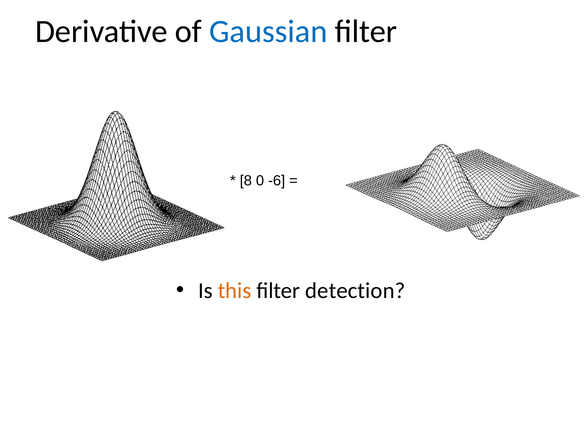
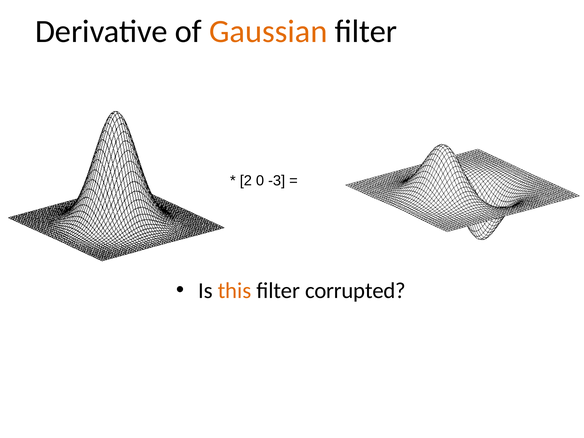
Gaussian colour: blue -> orange (268, 31)
8: 8 -> 2 (246, 181)
-6: -6 -> -3 (277, 181)
detection: detection -> corrupted (355, 291)
